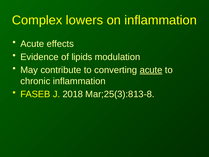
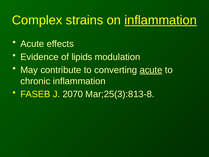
lowers: lowers -> strains (85, 20)
inflammation underline: none -> present (161, 20)
2018: 2018 -> 2070 (73, 94)
